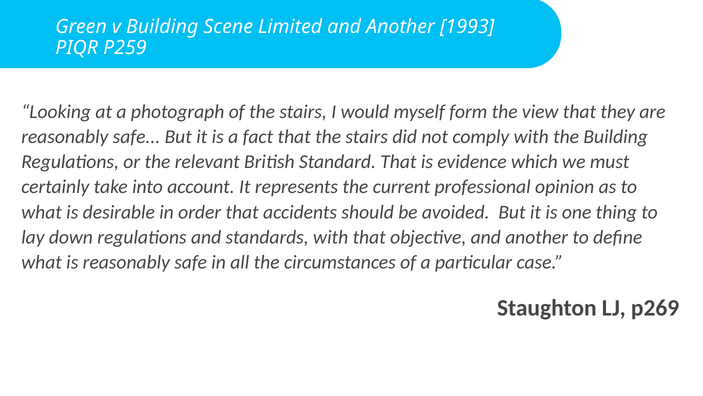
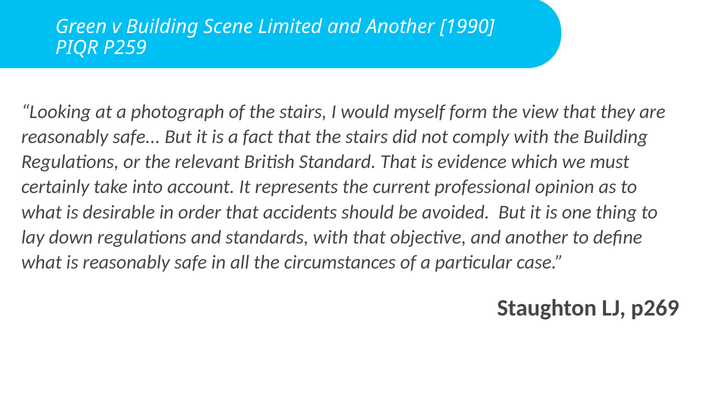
1993: 1993 -> 1990 (467, 27)
